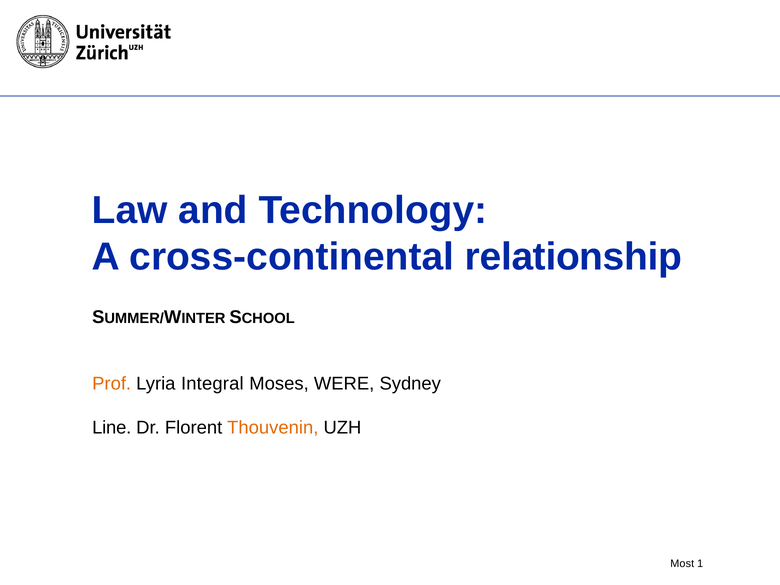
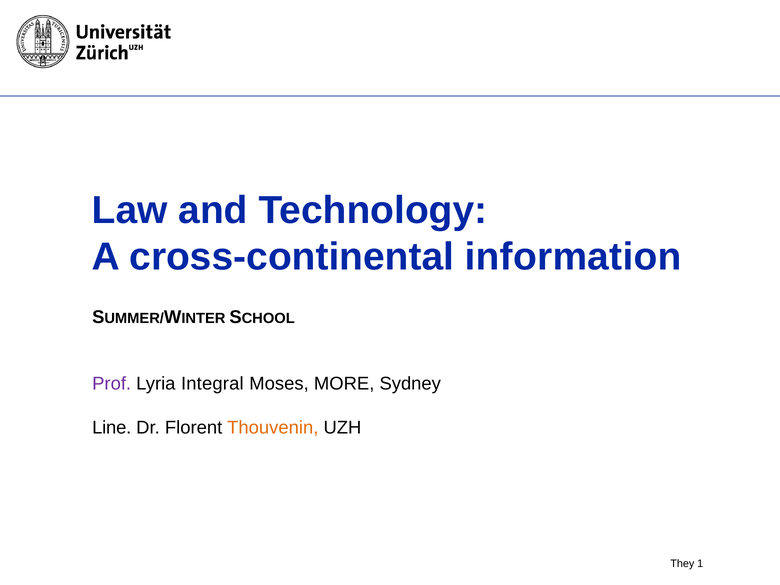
relationship: relationship -> information (573, 257)
Prof colour: orange -> purple (112, 383)
WERE: WERE -> MORE (344, 383)
Most: Most -> They (682, 564)
